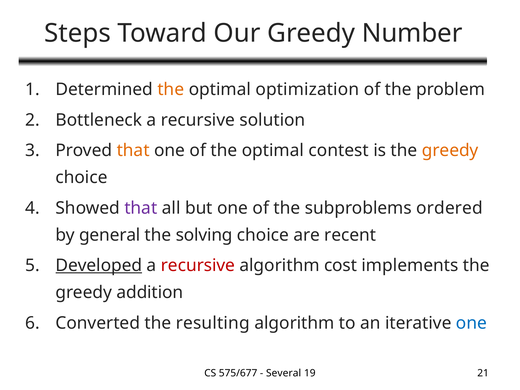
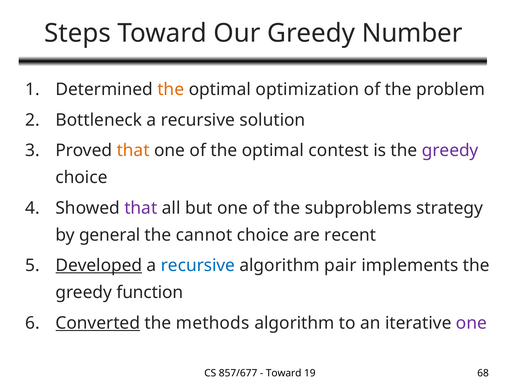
greedy colour: orange -> purple (450, 150)
ordered: ordered -> strategy (450, 208)
solving: solving -> cannot (204, 235)
recursive colour: red -> blue (198, 265)
cost: cost -> pair (340, 265)
addition: addition -> function (150, 293)
Converted underline: none -> present (98, 323)
resulting: resulting -> methods (213, 323)
one colour: blue -> purple (471, 323)
575/677: 575/677 -> 857/677 (238, 373)
Several: Several -> Toward (284, 373)
21: 21 -> 68 (483, 373)
